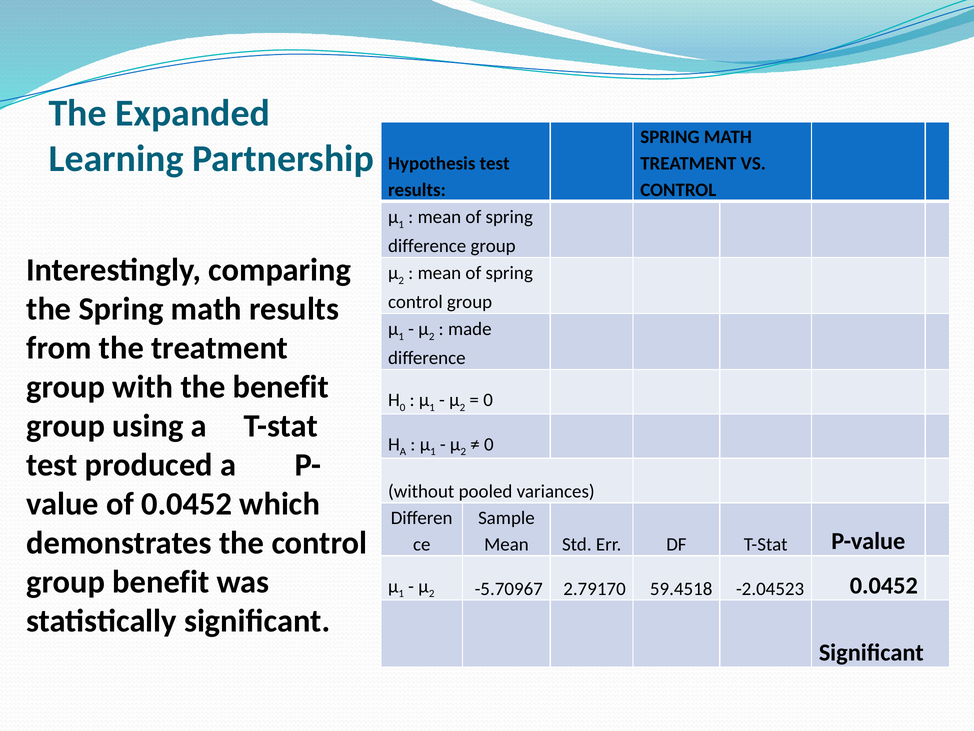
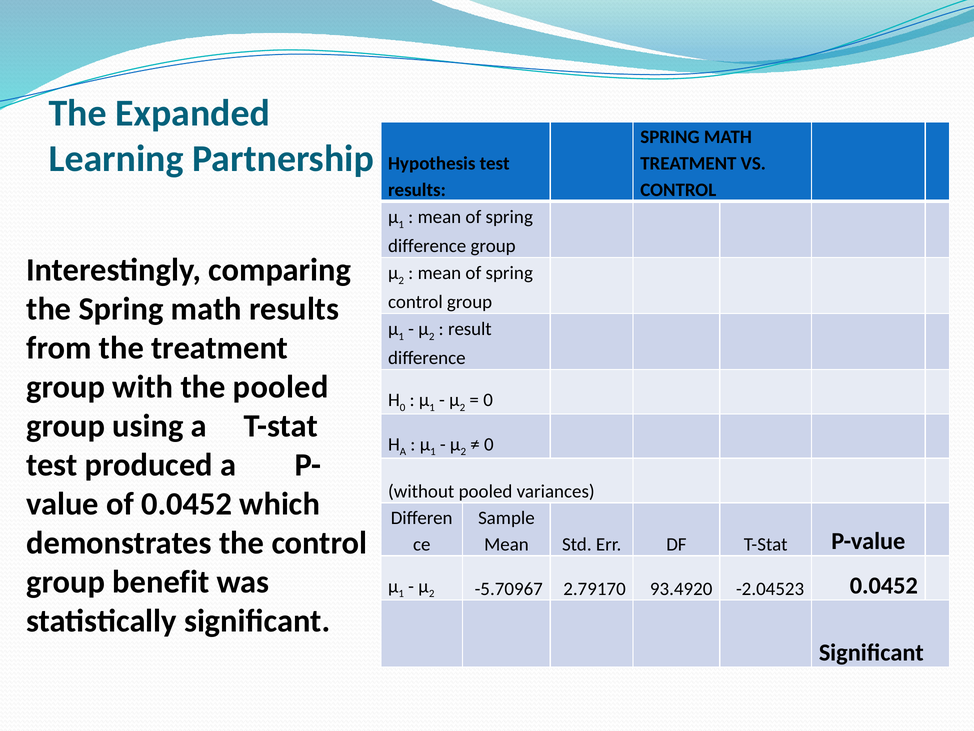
made: made -> result (470, 329)
the benefit: benefit -> pooled (281, 387)
59.4518: 59.4518 -> 93.4920 (681, 588)
